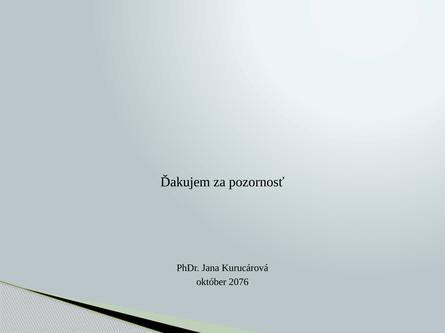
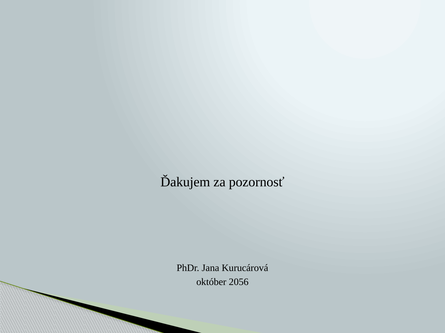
2076: 2076 -> 2056 (239, 283)
